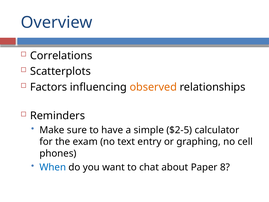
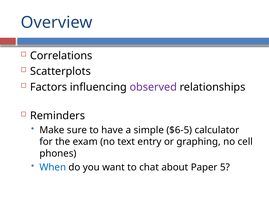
observed colour: orange -> purple (153, 87)
$2-5: $2-5 -> $6-5 (179, 130)
8: 8 -> 5 (225, 167)
